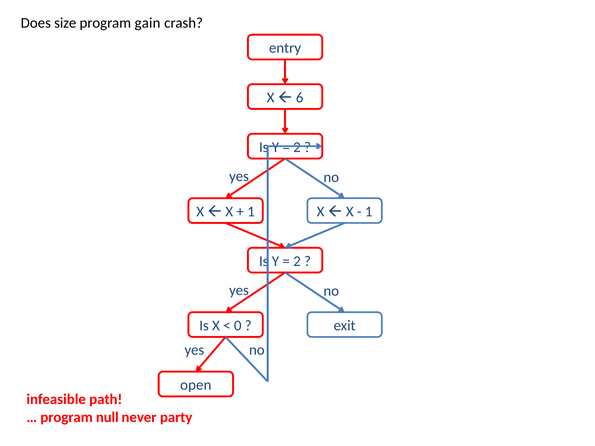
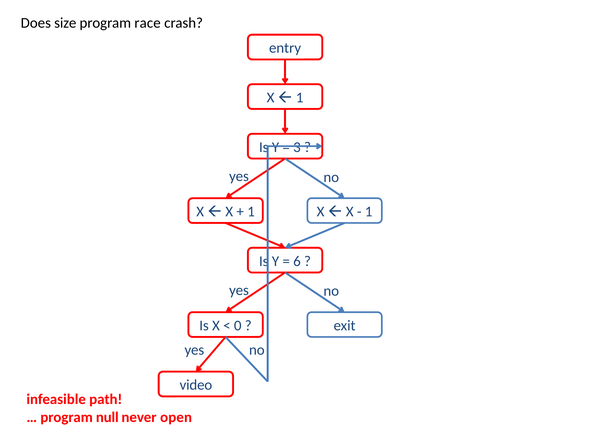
gain: gain -> race (148, 23)
6: 6 -> 1 (300, 98)
2: 2 -> 3 (297, 147)
2: 2 -> 6 (297, 261)
open: open -> video (196, 385)
party: party -> open (176, 417)
